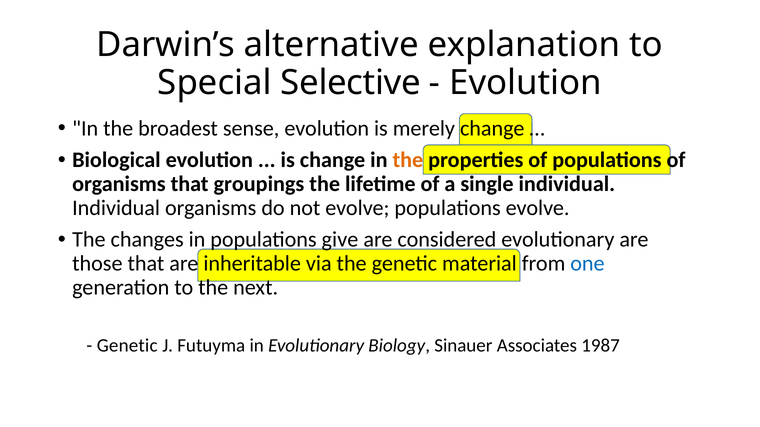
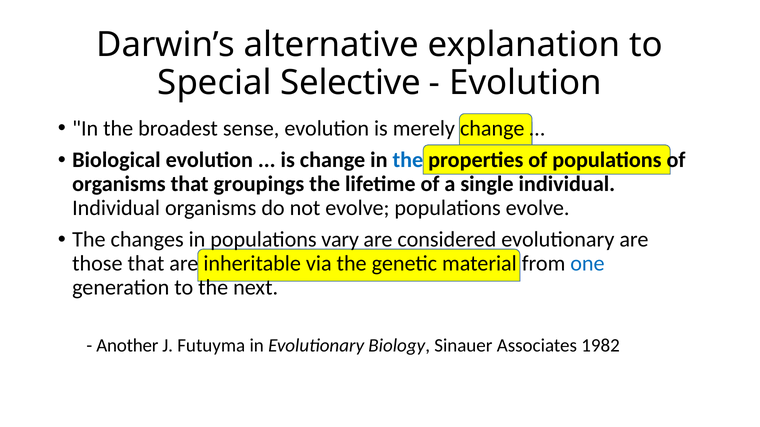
the colour: orange -> blue (408, 160)
give: give -> vary (340, 240)
Genetic: Genetic -> Another (127, 346)
1987: 1987 -> 1982 (601, 346)
